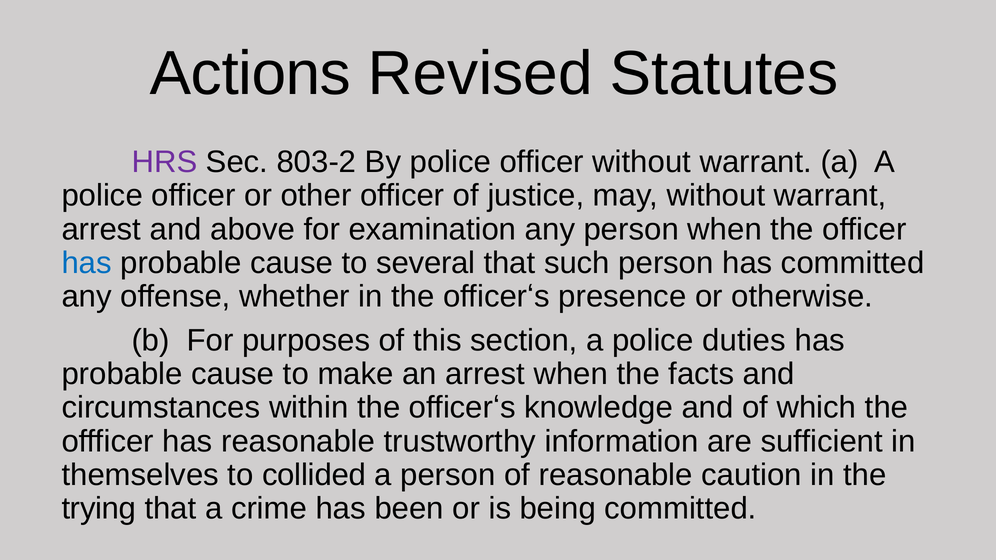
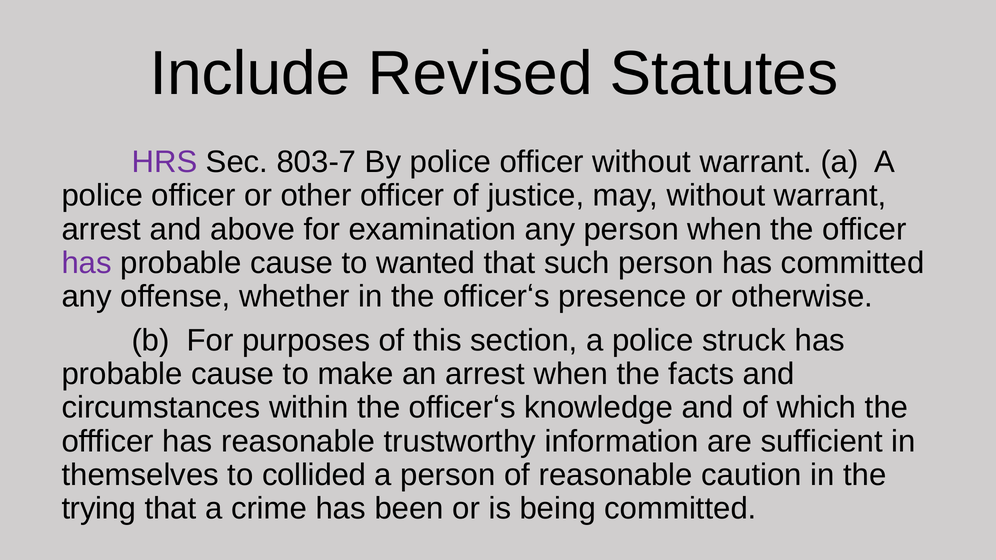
Actions: Actions -> Include (250, 74)
803-2: 803-2 -> 803-7 (316, 162)
has colour: blue -> purple (87, 263)
several: several -> wanted (426, 263)
duties: duties -> struck (744, 341)
